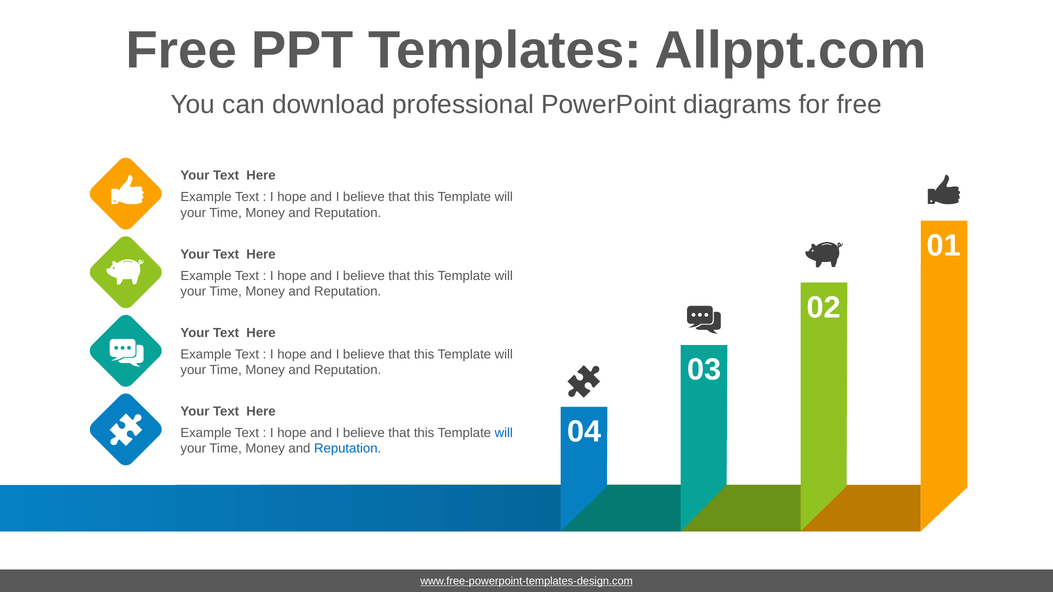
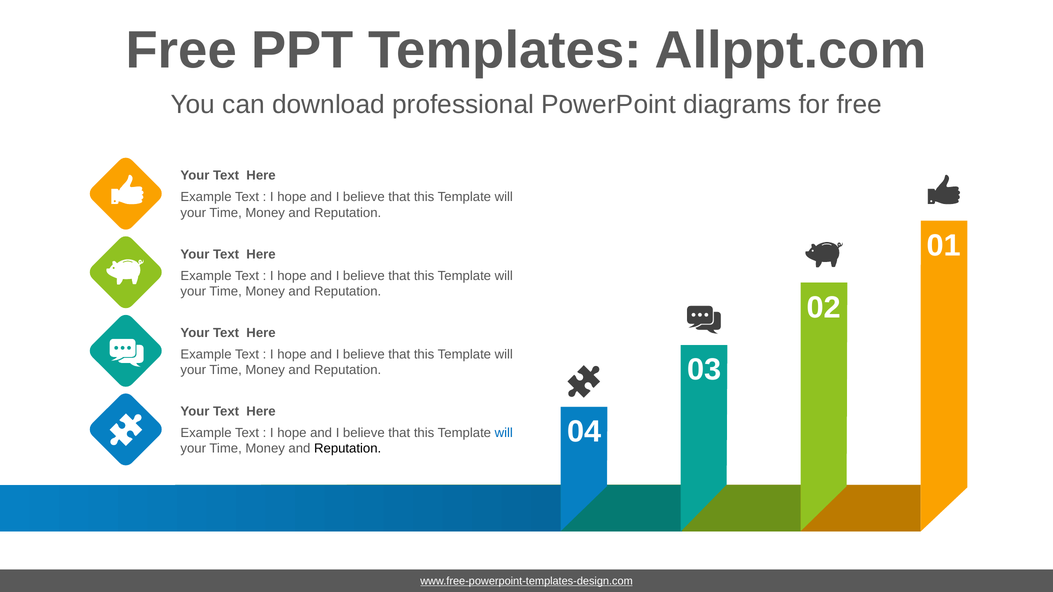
Reputation colour: blue -> black (348, 449)
